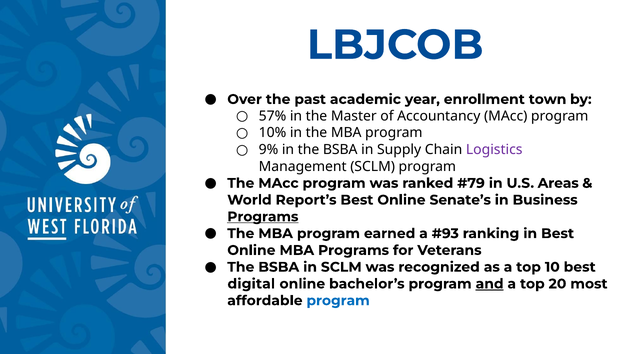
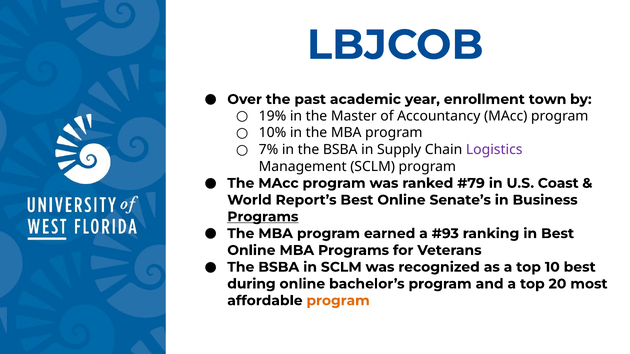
57%: 57% -> 19% (273, 116)
9%: 9% -> 7% (269, 150)
Areas: Areas -> Coast (558, 183)
digital: digital -> during (251, 284)
and underline: present -> none (490, 284)
program colour: blue -> orange (338, 301)
